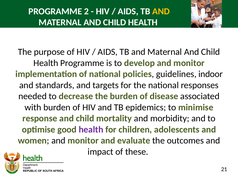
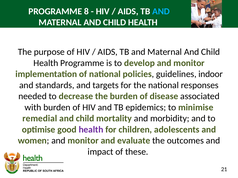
2: 2 -> 8 (86, 11)
AND colour: yellow -> light blue (161, 11)
response: response -> remedial (40, 119)
